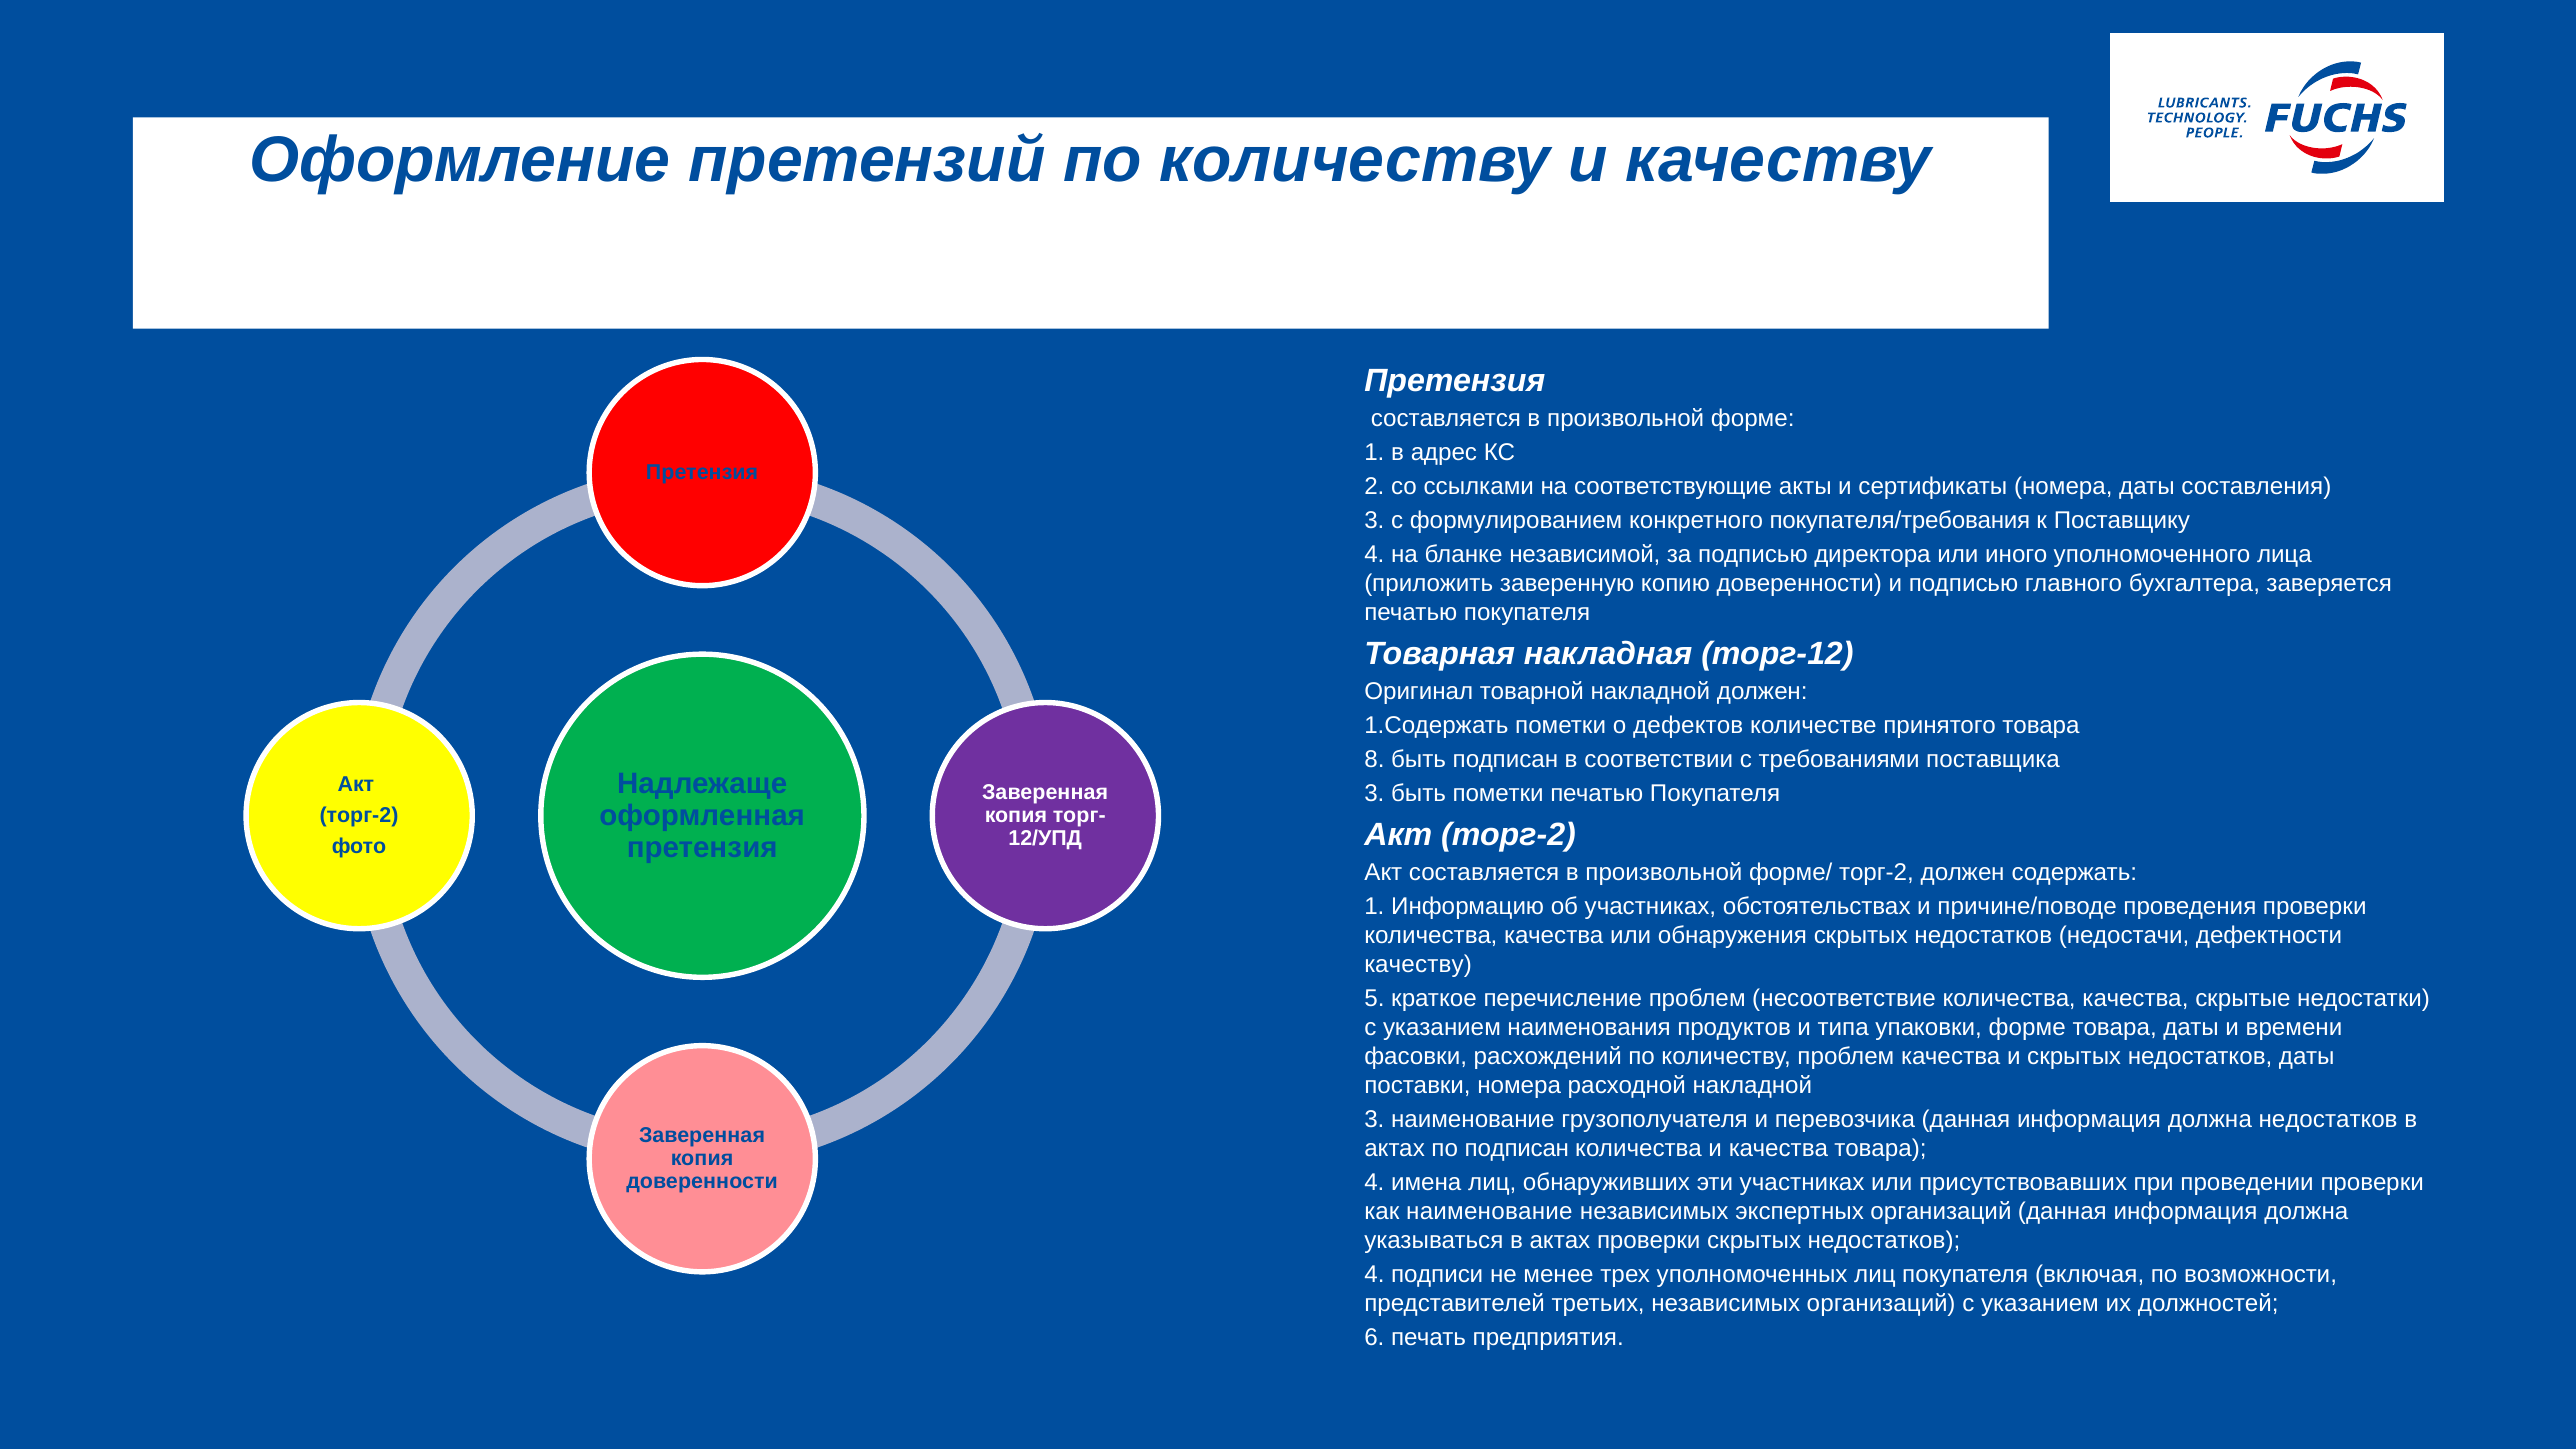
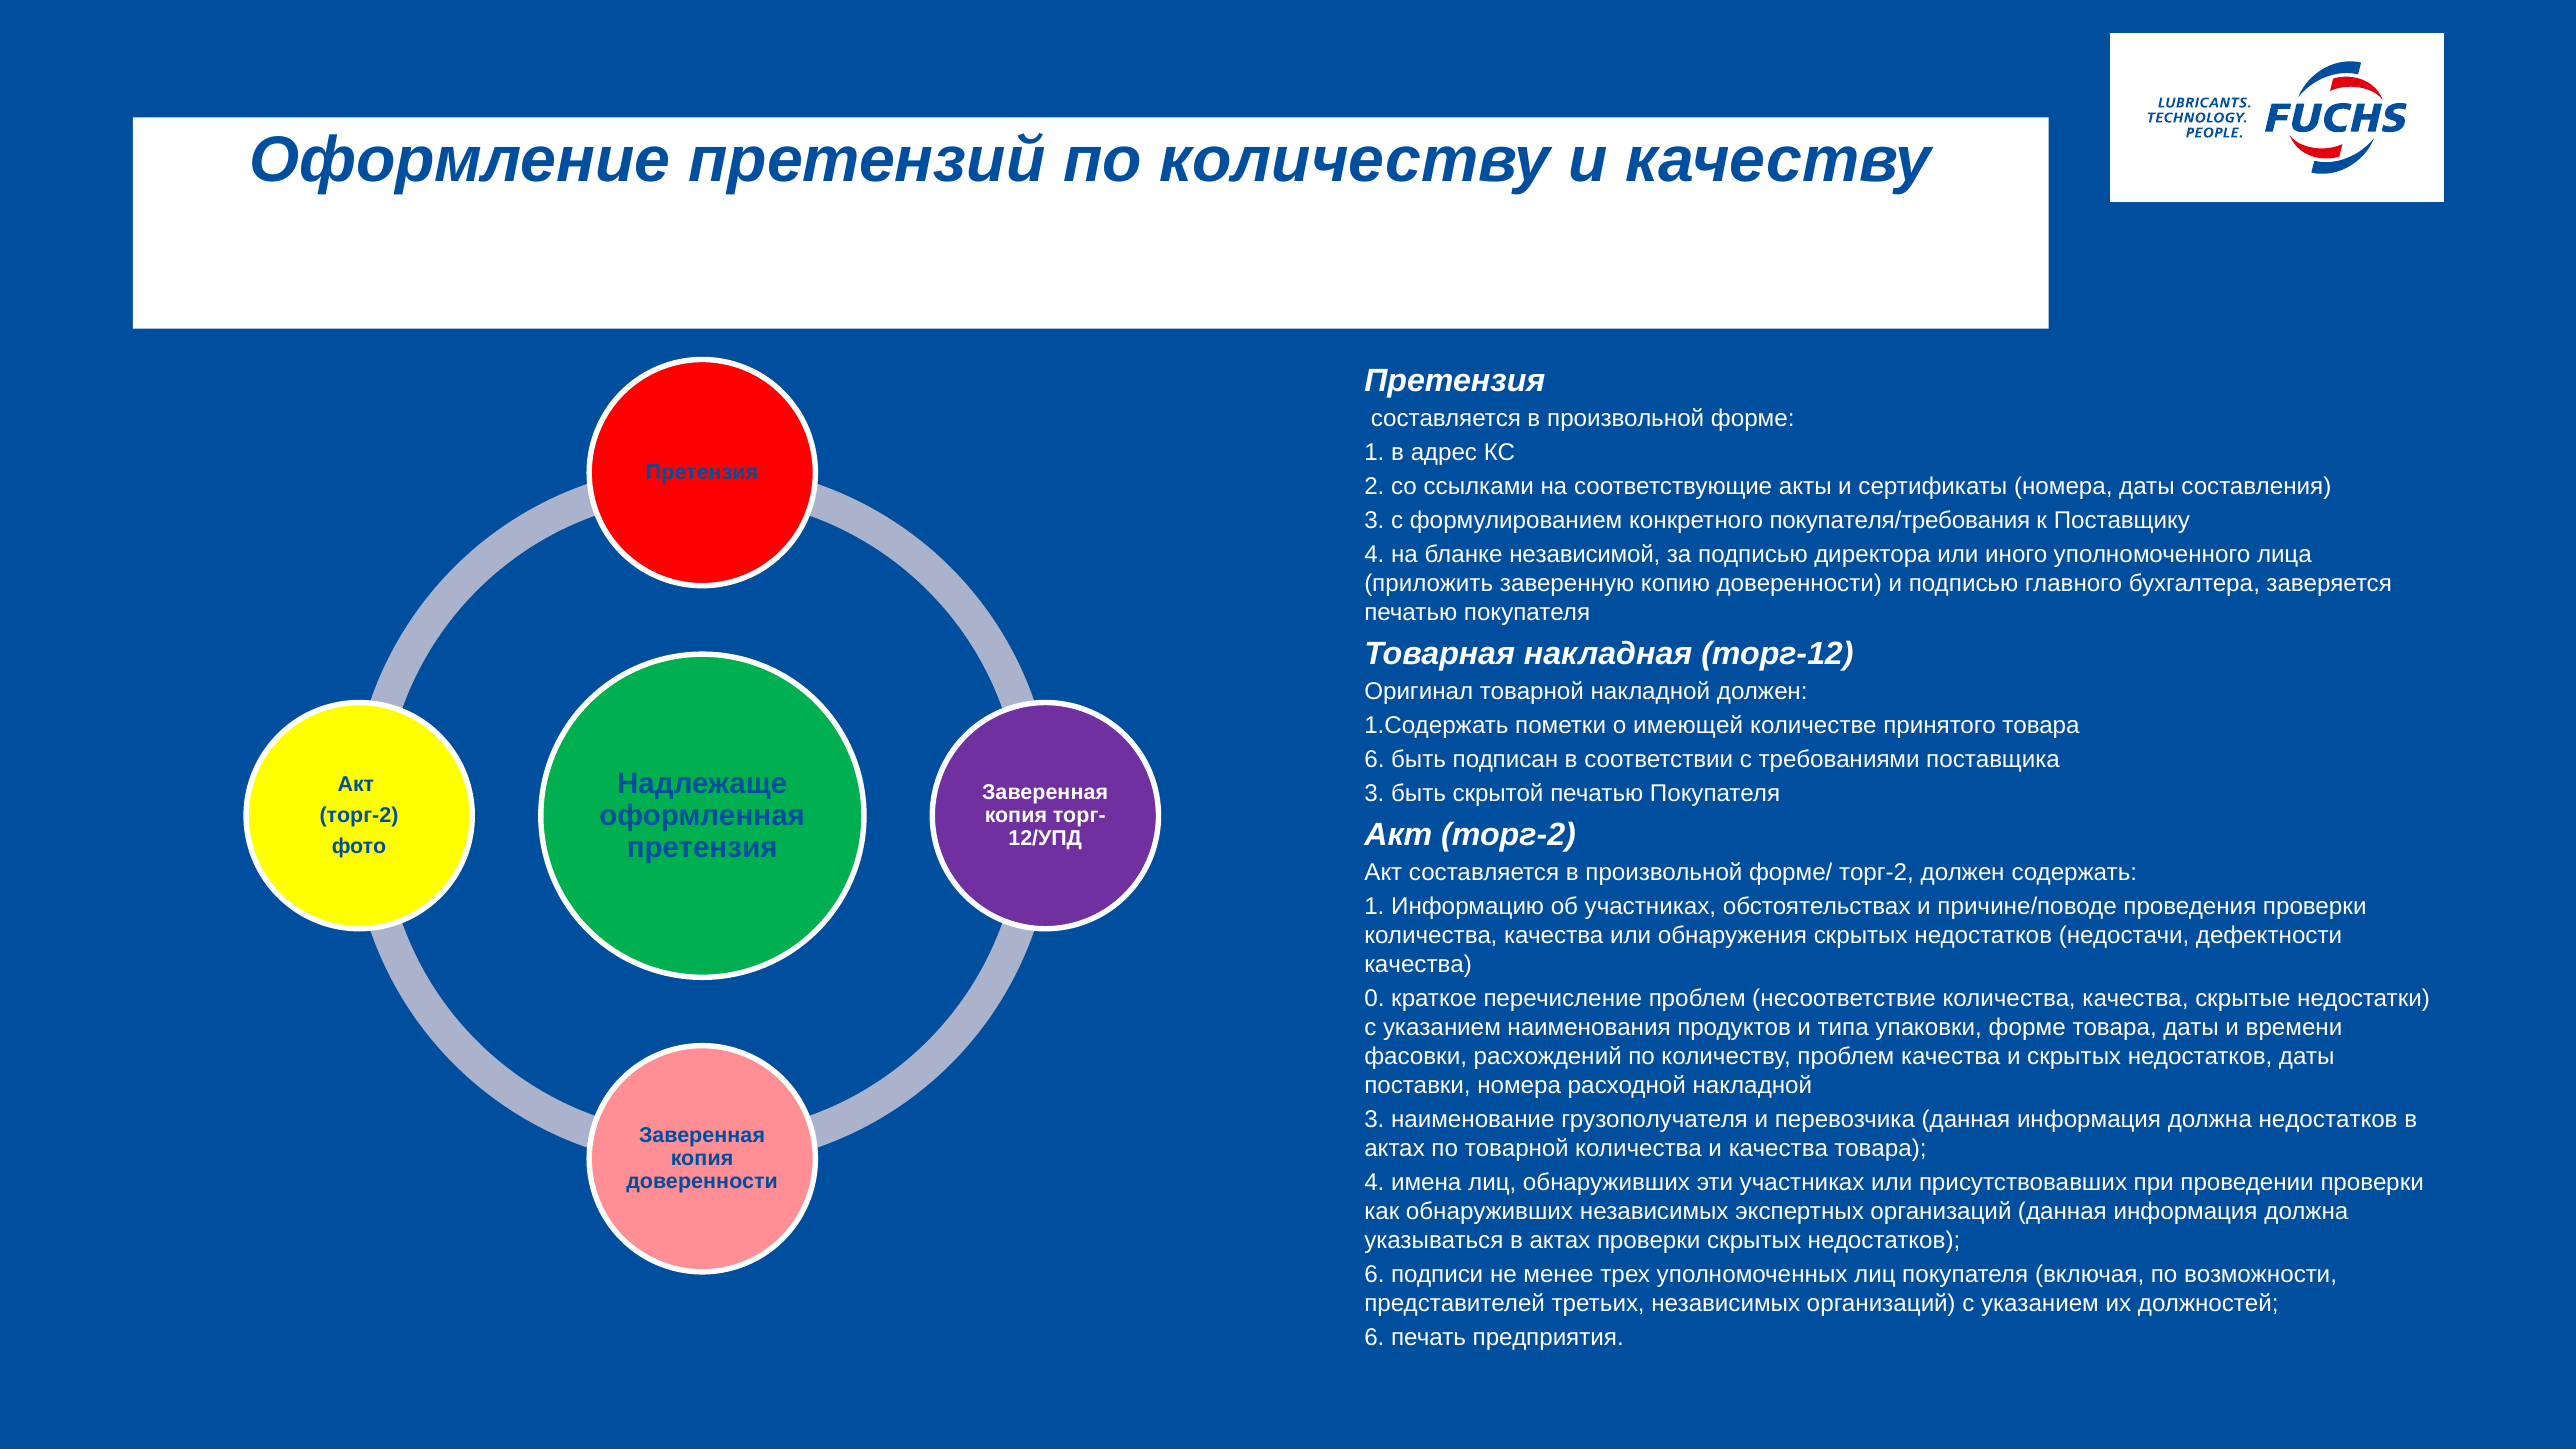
дефектов: дефектов -> имеющей (1688, 726)
8: 8 -> 6 (1374, 760)
быть пометки: пометки -> скрытой (1498, 794)
качеству: качеству -> качества (1418, 965)
5: 5 -> 0 (1374, 999)
по подписан: подписан -> товарной (1517, 1149)
как наименование: наименование -> обнаруживших (1490, 1212)
4: 4 -> 6 (1374, 1275)
